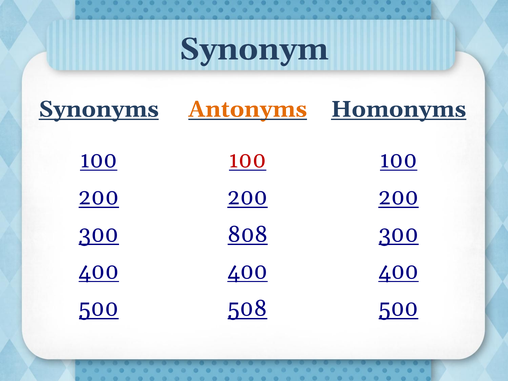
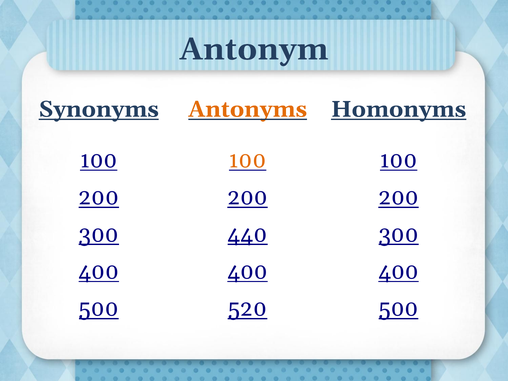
Synonym: Synonym -> Antonym (254, 49)
100 colour: red -> orange (248, 160)
808: 808 -> 440 (247, 234)
508: 508 -> 520 (247, 308)
